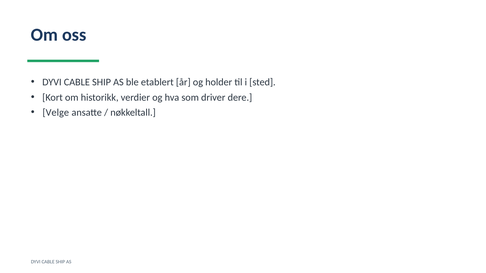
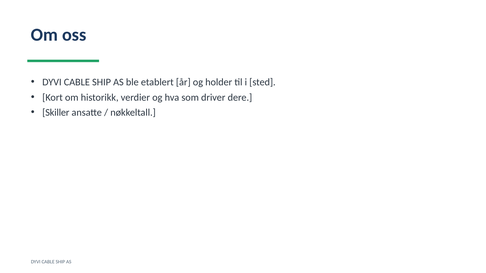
Velge: Velge -> Skiller (56, 113)
